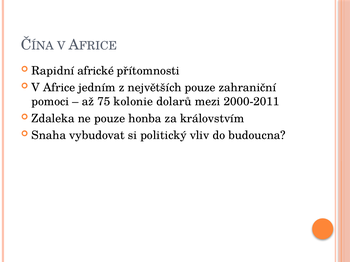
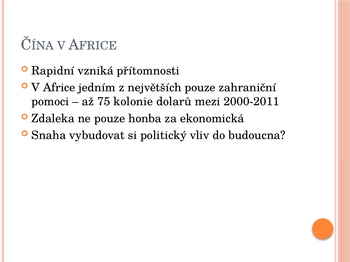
africké: africké -> vzniká (96, 71)
královstvím: královstvím -> ekonomická (212, 119)
